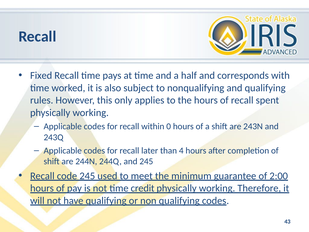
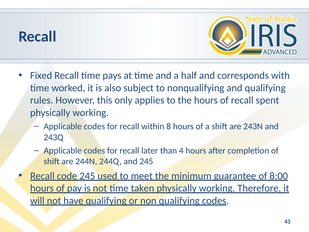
0: 0 -> 8 (169, 126)
2:00: 2:00 -> 8:00 (279, 176)
credit: credit -> taken (143, 188)
